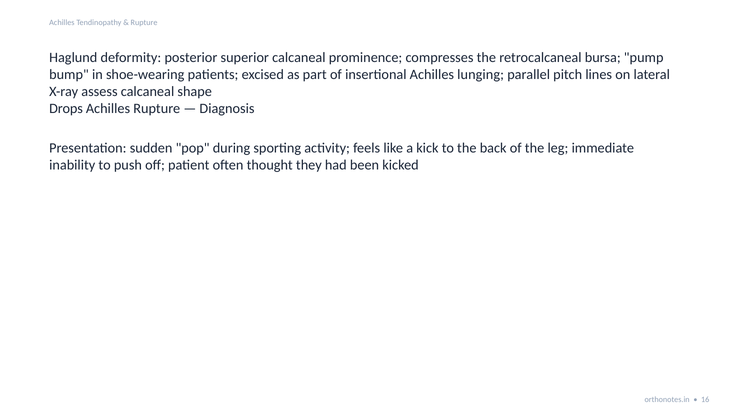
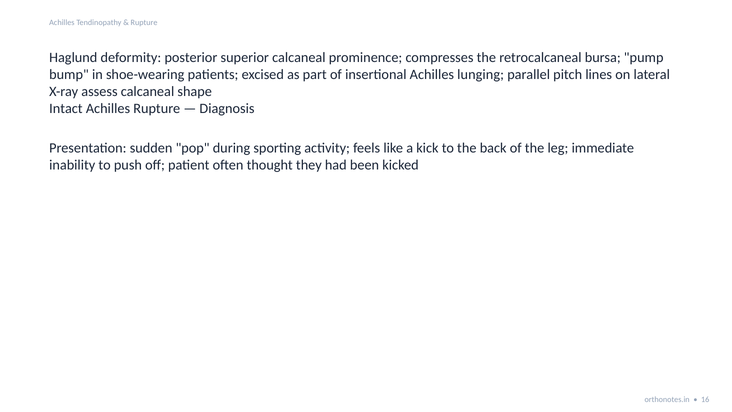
Drops: Drops -> Intact (66, 109)
